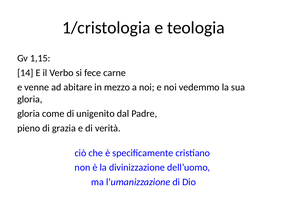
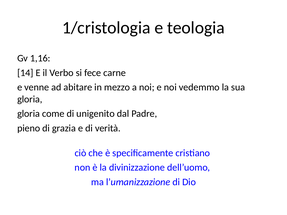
1,15: 1,15 -> 1,16 (40, 58)
